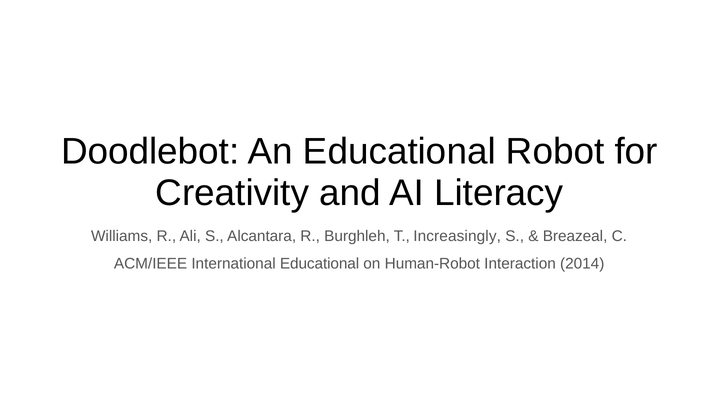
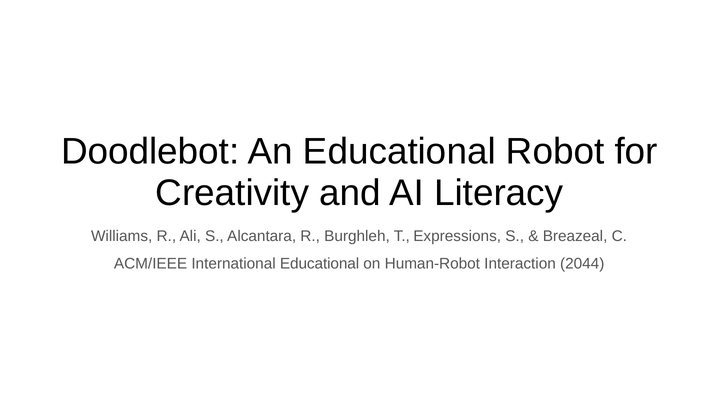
Increasingly: Increasingly -> Expressions (457, 236)
2014: 2014 -> 2044 (582, 263)
